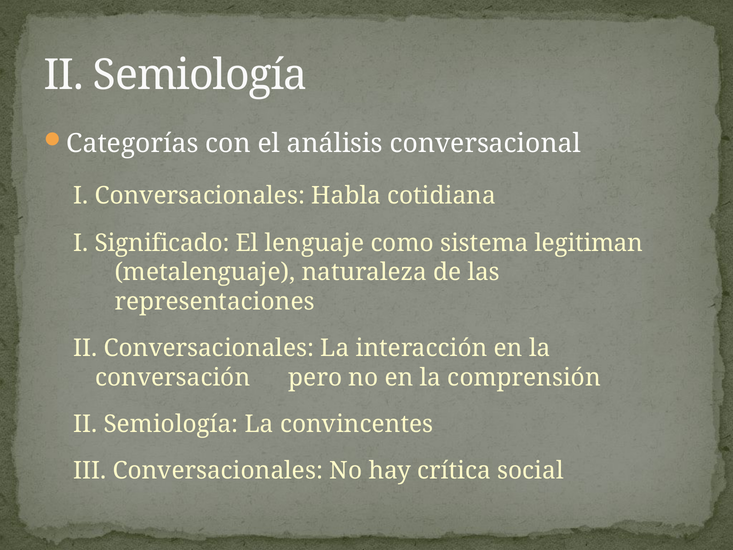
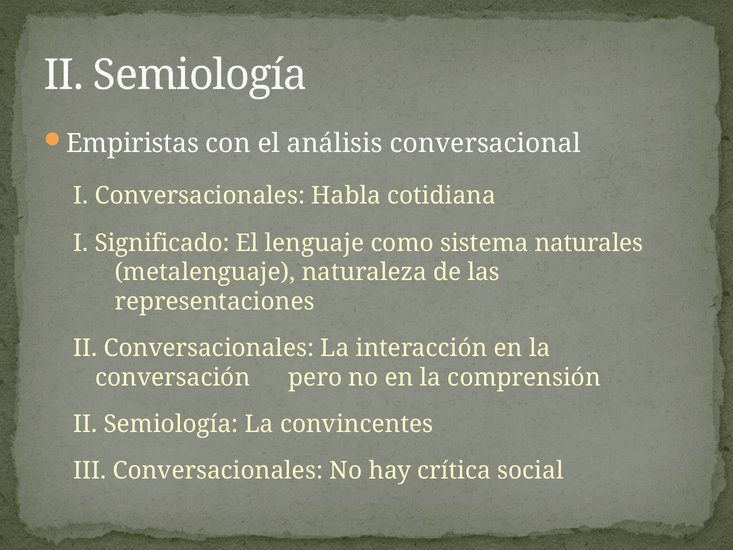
Categorías: Categorías -> Empiristas (133, 144)
legitiman: legitiman -> naturales (589, 243)
